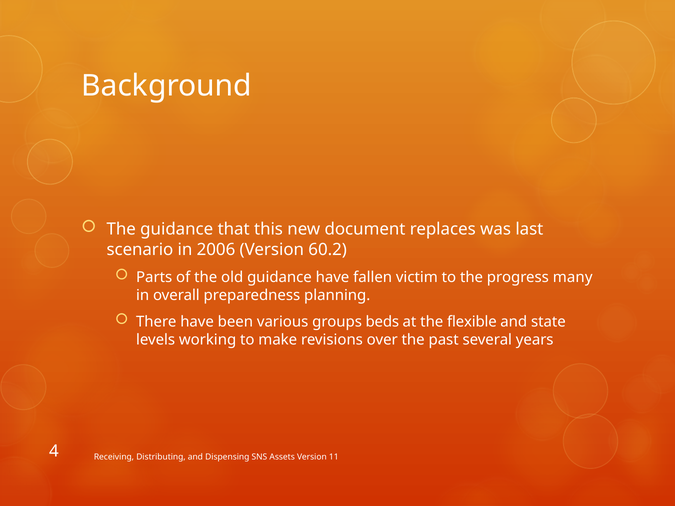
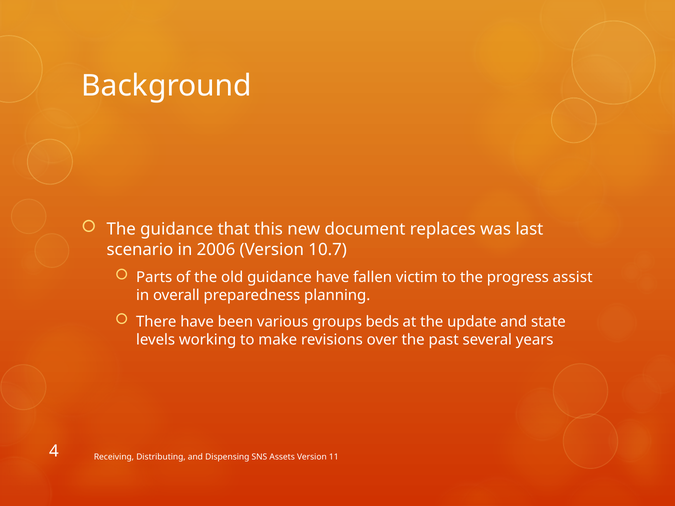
60.2: 60.2 -> 10.7 (328, 250)
many: many -> assist (573, 277)
flexible: flexible -> update (472, 322)
